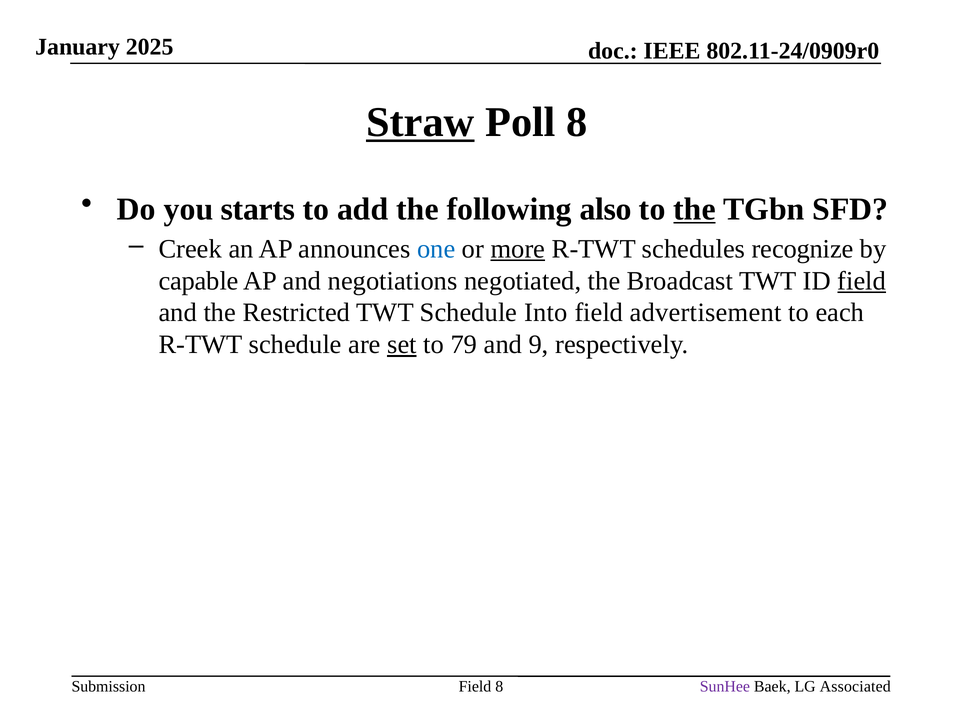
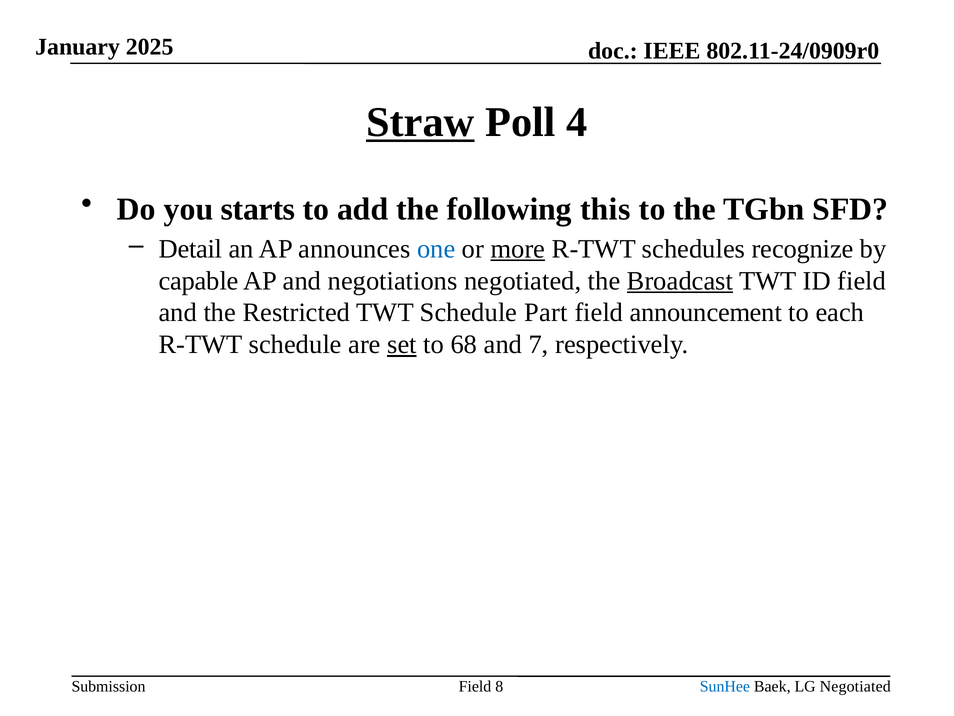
Poll 8: 8 -> 4 (577, 122)
also: also -> this (605, 209)
the underline: present -> none (695, 209)
Creek: Creek -> Detail (190, 249)
Broadcast underline: none -> present (680, 281)
field underline: present -> none (862, 281)
Into: Into -> Part (546, 312)
advertisement: advertisement -> announcement (706, 312)
79: 79 -> 68 (464, 344)
9: 9 -> 7 (539, 344)
SunHee colour: purple -> blue (725, 686)
LG Associated: Associated -> Negotiated (855, 686)
